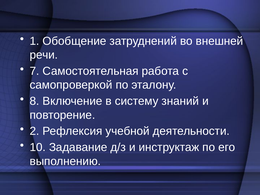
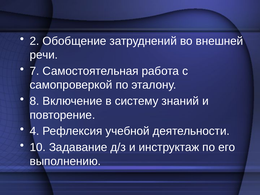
1: 1 -> 2 (35, 41)
2: 2 -> 4 (35, 131)
